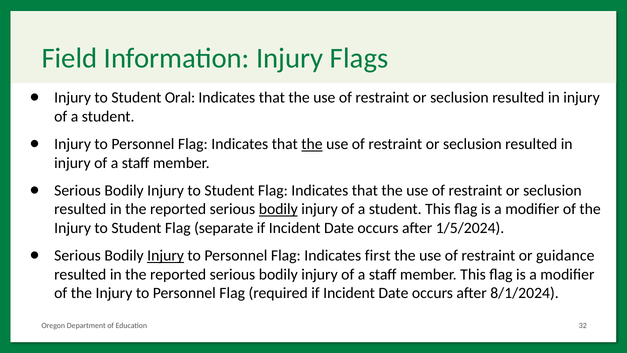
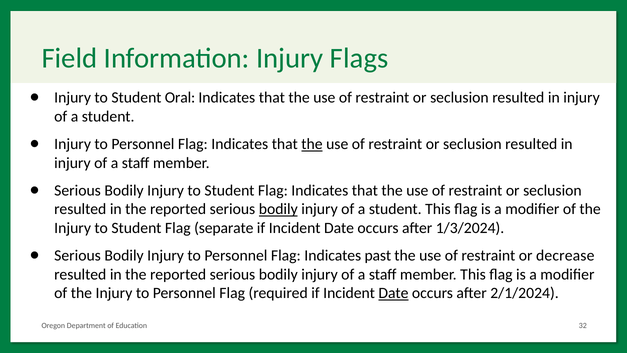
1/5/2024: 1/5/2024 -> 1/3/2024 (470, 228)
Injury underline: present -> none (166, 255)
first: first -> past (378, 255)
guidance: guidance -> decrease (565, 255)
Date underline: none -> present (393, 293)
8/1/2024: 8/1/2024 -> 2/1/2024 (524, 293)
